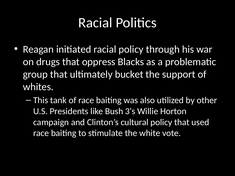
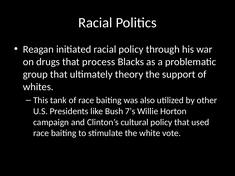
oppress: oppress -> process (99, 62)
bucket: bucket -> theory (129, 74)
3’s: 3’s -> 7’s (130, 111)
